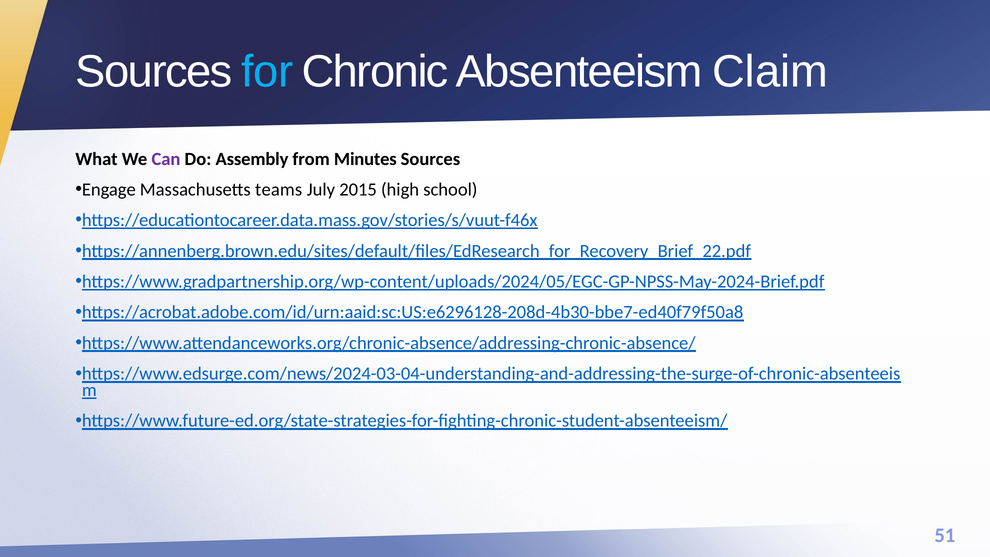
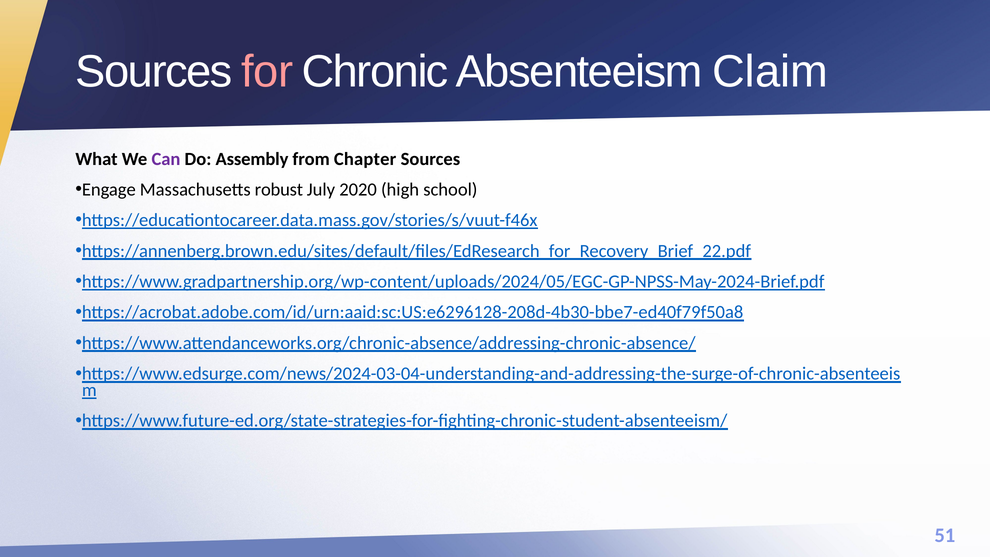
for colour: light blue -> pink (267, 72)
Minutes: Minutes -> Chapter (365, 159)
teams: teams -> robust (279, 189)
2015: 2015 -> 2020 (358, 189)
